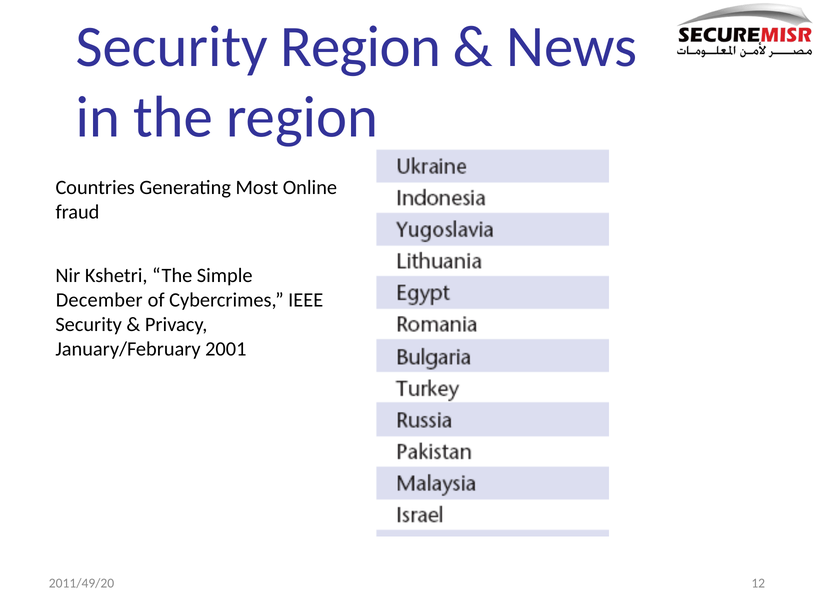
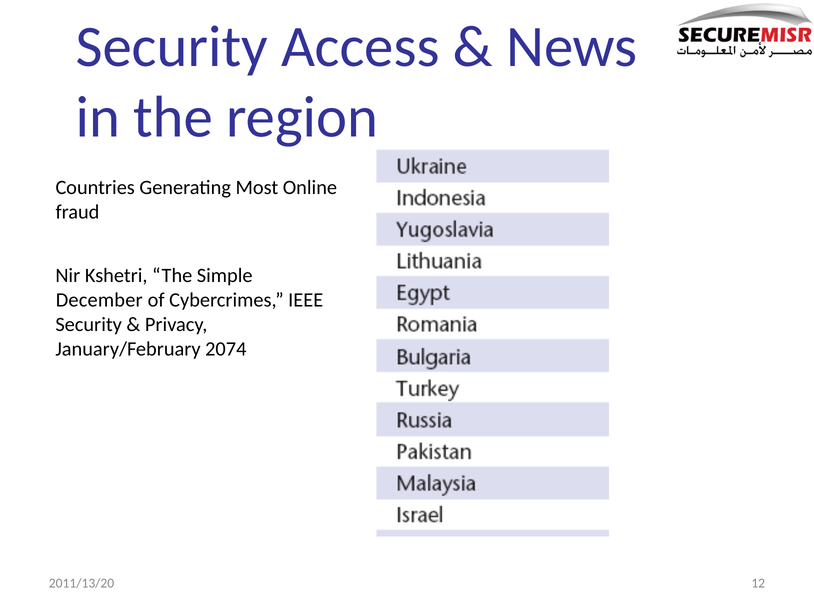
Security Region: Region -> Access (360, 47)
2001: 2001 -> 2074 (226, 349)
2011/49/20: 2011/49/20 -> 2011/13/20 (82, 583)
